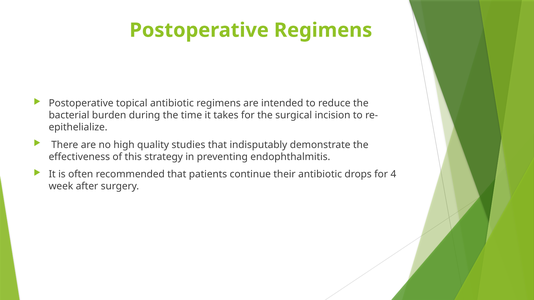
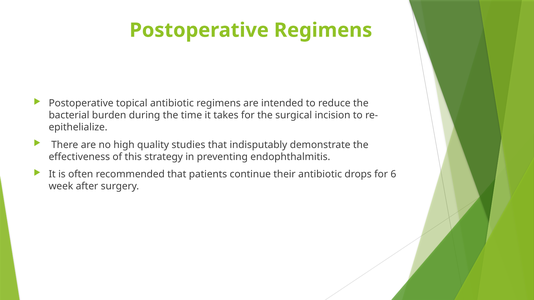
4: 4 -> 6 (393, 175)
